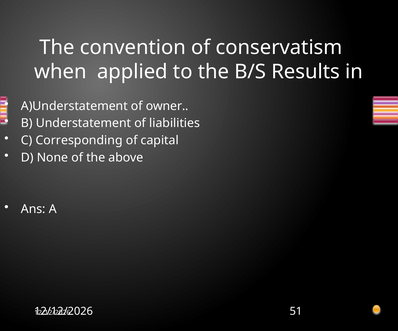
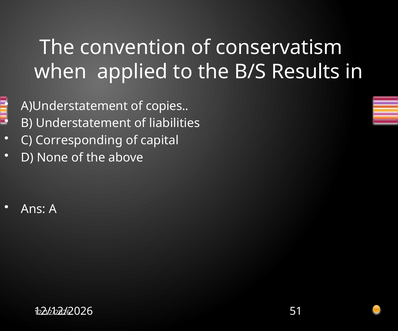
owner: owner -> copies (167, 106)
